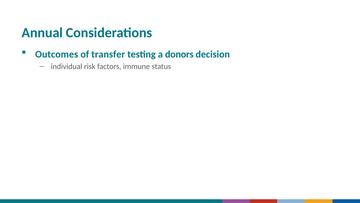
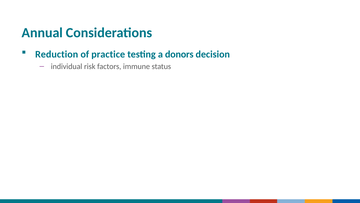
Outcomes: Outcomes -> Reduction (57, 54)
transfer: transfer -> practice (108, 54)
